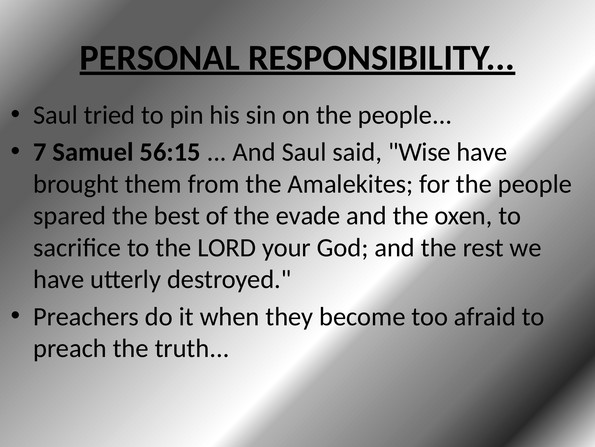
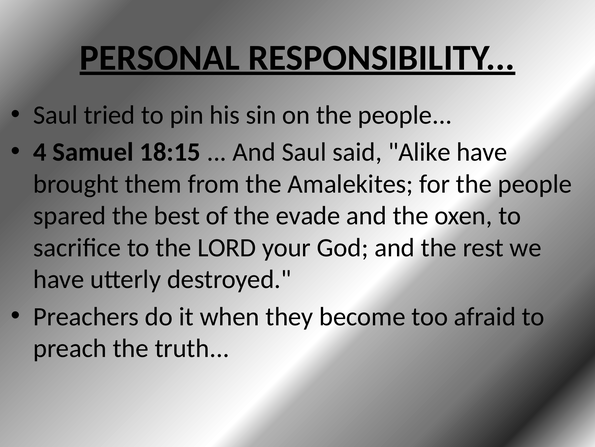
7: 7 -> 4 (40, 152)
56:15: 56:15 -> 18:15 (170, 152)
Wise: Wise -> Alike (419, 152)
